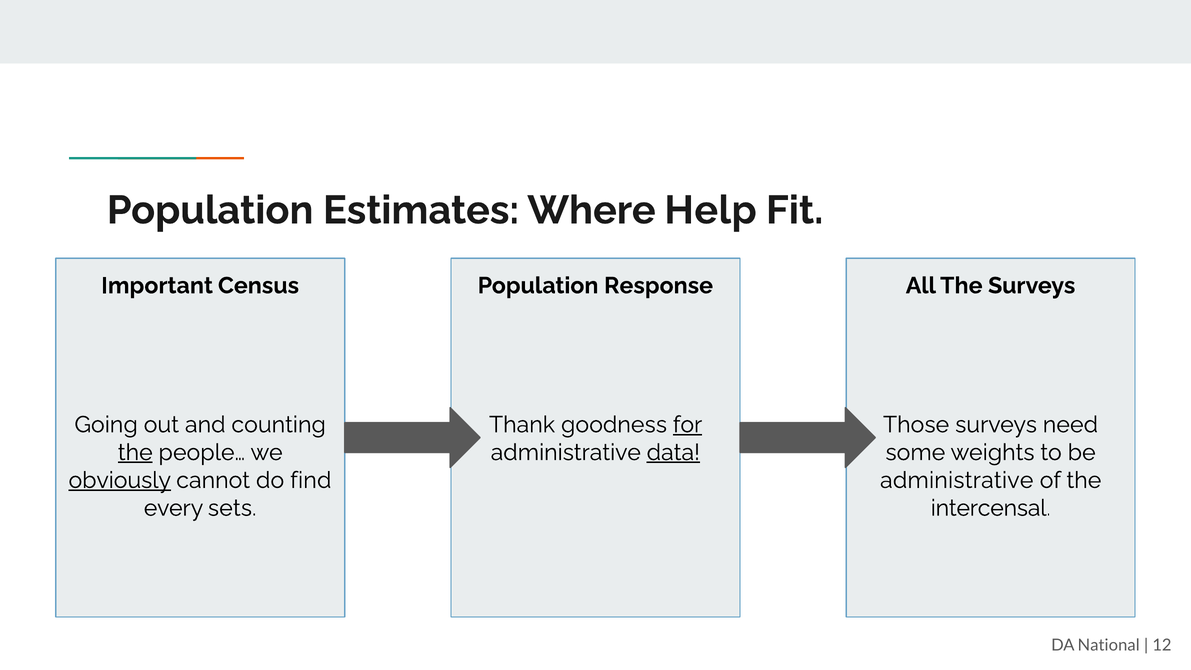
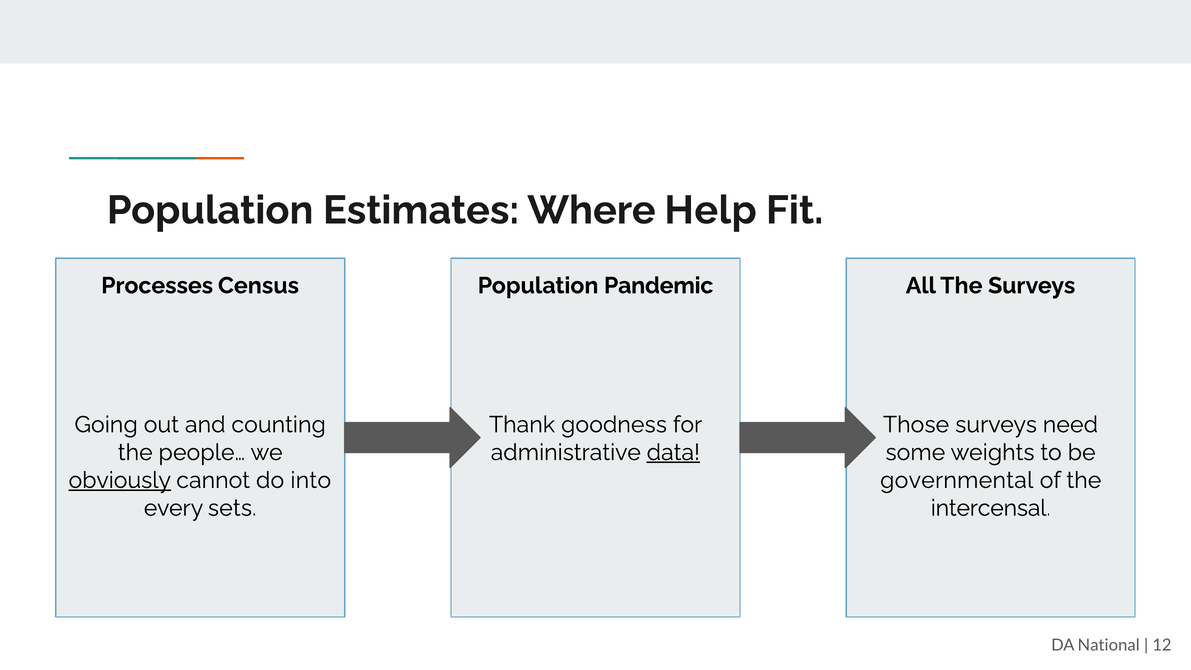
Important: Important -> Processes (157, 286)
Response: Response -> Pandemic (659, 286)
for underline: present -> none (688, 425)
the underline: present -> none (135, 452)
find: find -> into (311, 480)
administrative: administrative -> governmental (957, 480)
